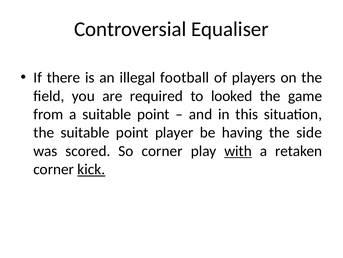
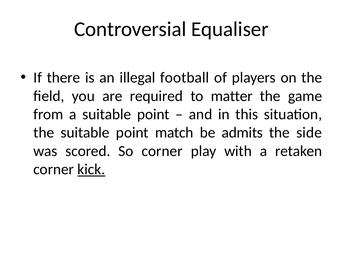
looked: looked -> matter (232, 96)
player: player -> match (174, 132)
having: having -> admits (242, 132)
with underline: present -> none (238, 151)
